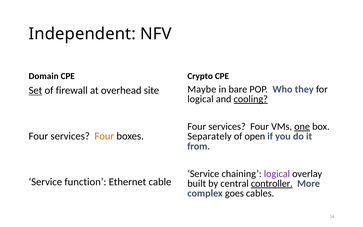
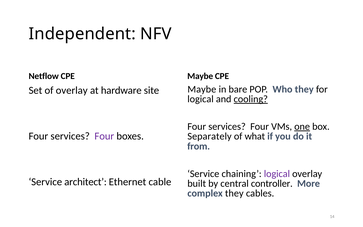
Domain: Domain -> Netflow (44, 76)
Crypto: Crypto -> Maybe (200, 76)
Set underline: present -> none (35, 90)
of firewall: firewall -> overlay (72, 90)
overhead: overhead -> hardware (121, 90)
Four colour: orange -> purple (104, 136)
open: open -> what (255, 136)
function: function -> architect (85, 182)
controller underline: present -> none (272, 183)
complex goes: goes -> they (234, 193)
